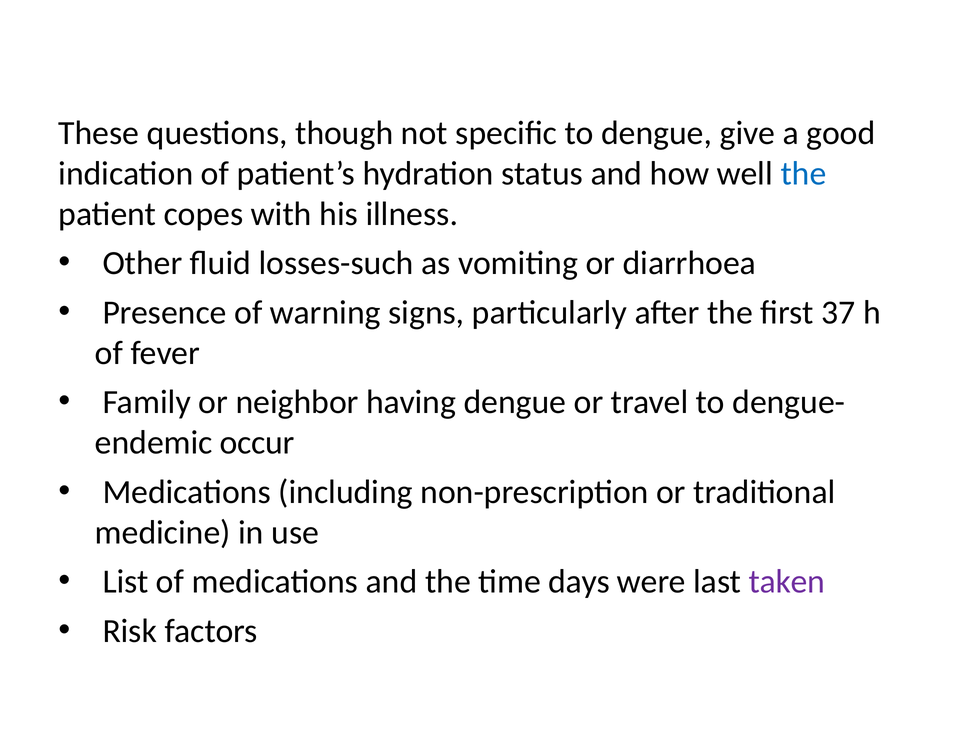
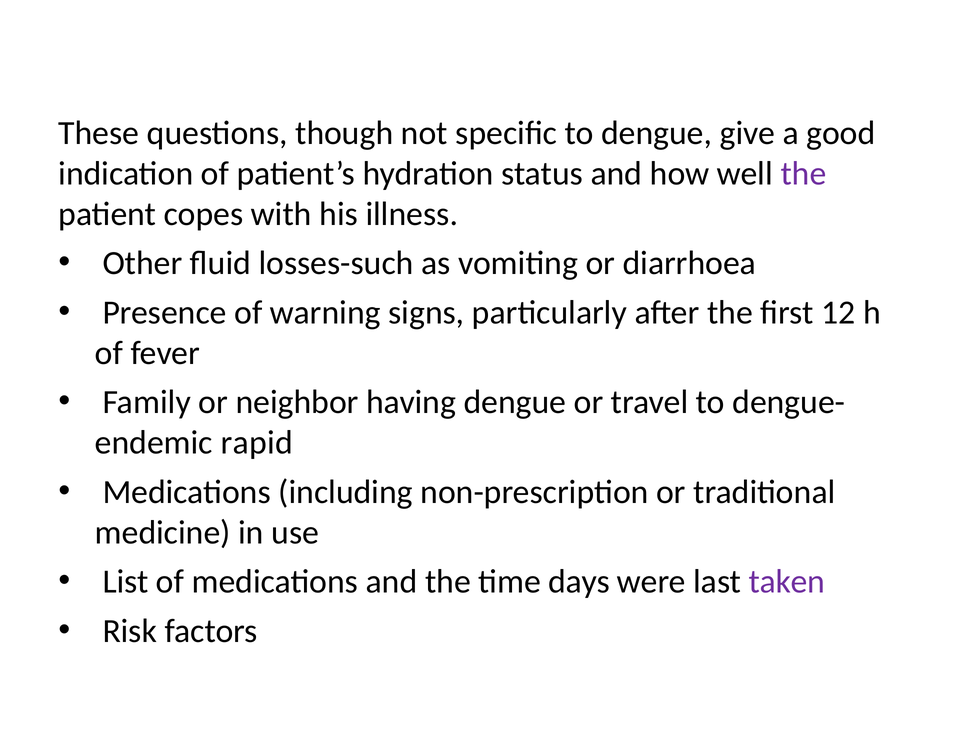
the colour: blue -> purple (803, 173)
37: 37 -> 12 (838, 312)
occur: occur -> rapid (257, 443)
